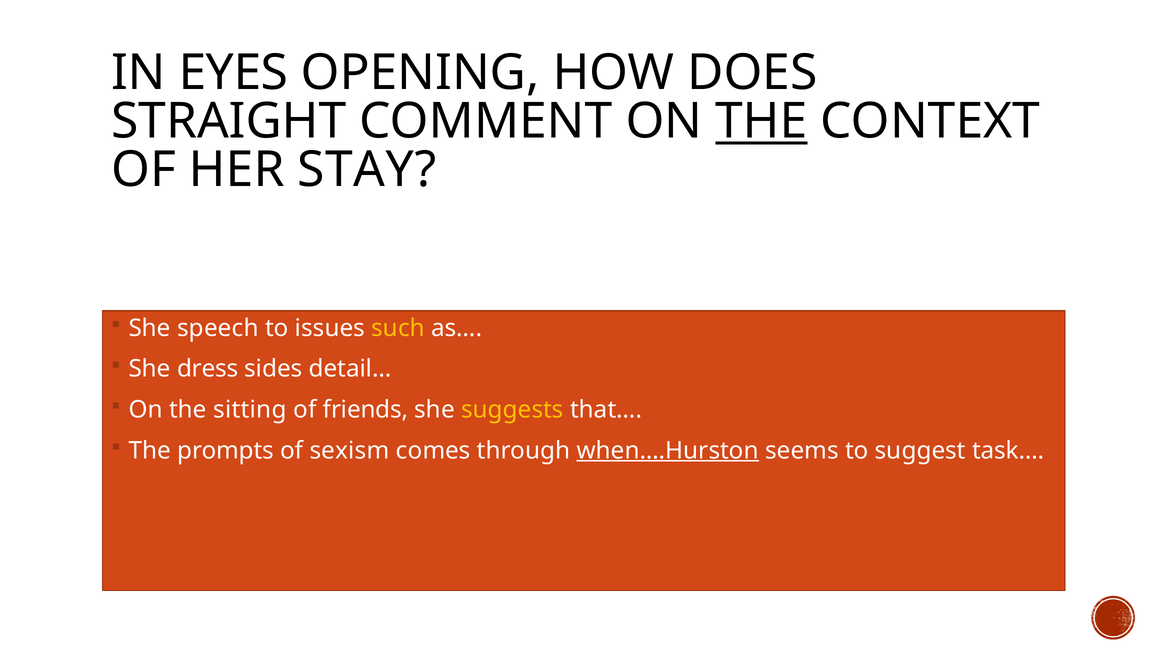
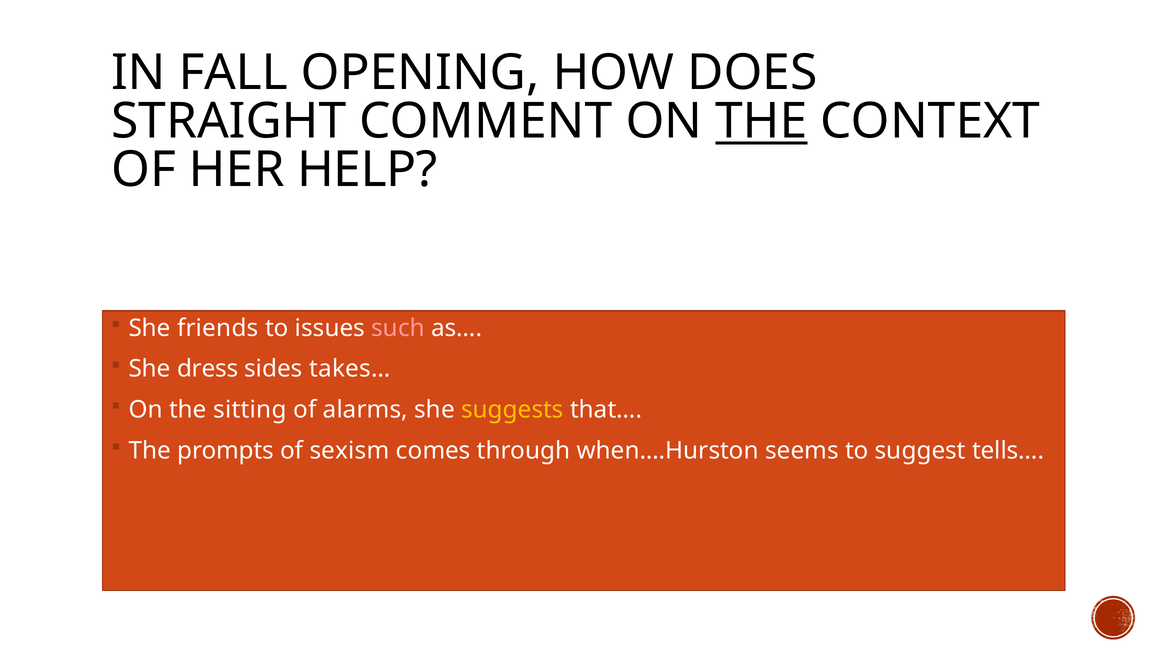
EYES: EYES -> FALL (233, 73)
STAY: STAY -> HELP (367, 170)
speech: speech -> friends (218, 328)
such colour: yellow -> pink (398, 328)
detail…: detail… -> takes… (350, 369)
friends: friends -> alarms (365, 410)
when….Hurston underline: present -> none (668, 451)
task…: task… -> tells… (1008, 451)
